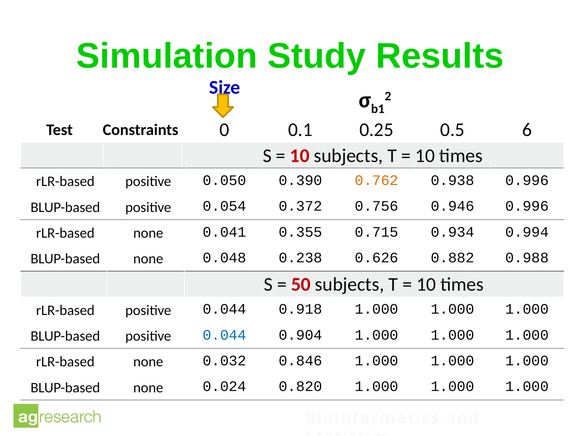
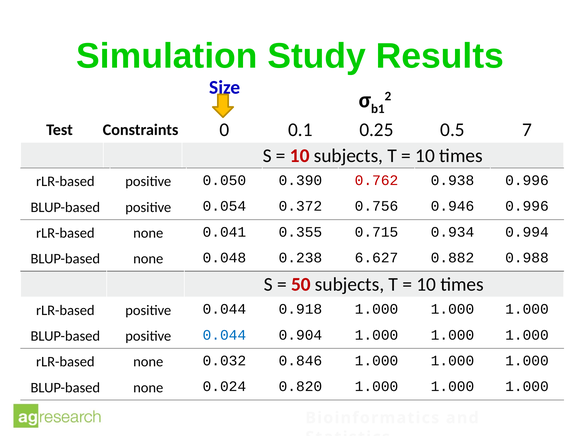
6: 6 -> 7 (527, 130)
0.762 colour: orange -> red (376, 180)
0.626: 0.626 -> 6.627 (376, 258)
